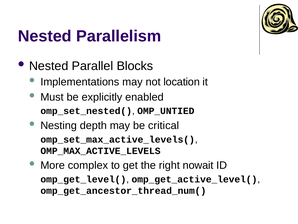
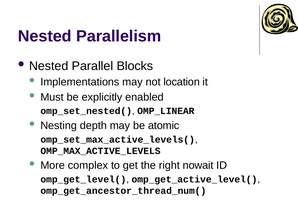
OMP_UNTIED: OMP_UNTIED -> OMP_LINEAR (166, 111)
critical: critical -> atomic (164, 125)
